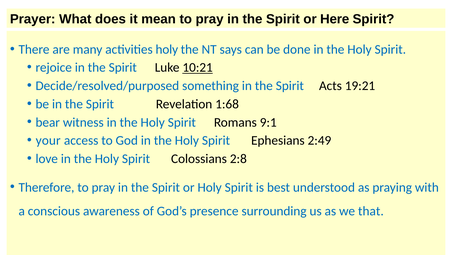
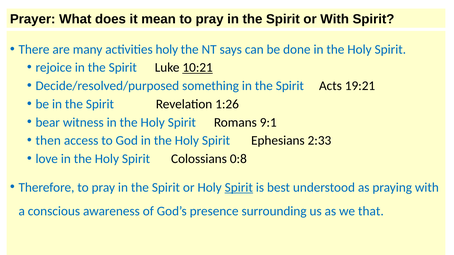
or Here: Here -> With (335, 19)
1:68: 1:68 -> 1:26 (227, 104)
your: your -> then (48, 141)
2:49: 2:49 -> 2:33 (319, 141)
2:8: 2:8 -> 0:8 (238, 159)
Spirit underline: none -> present (239, 188)
